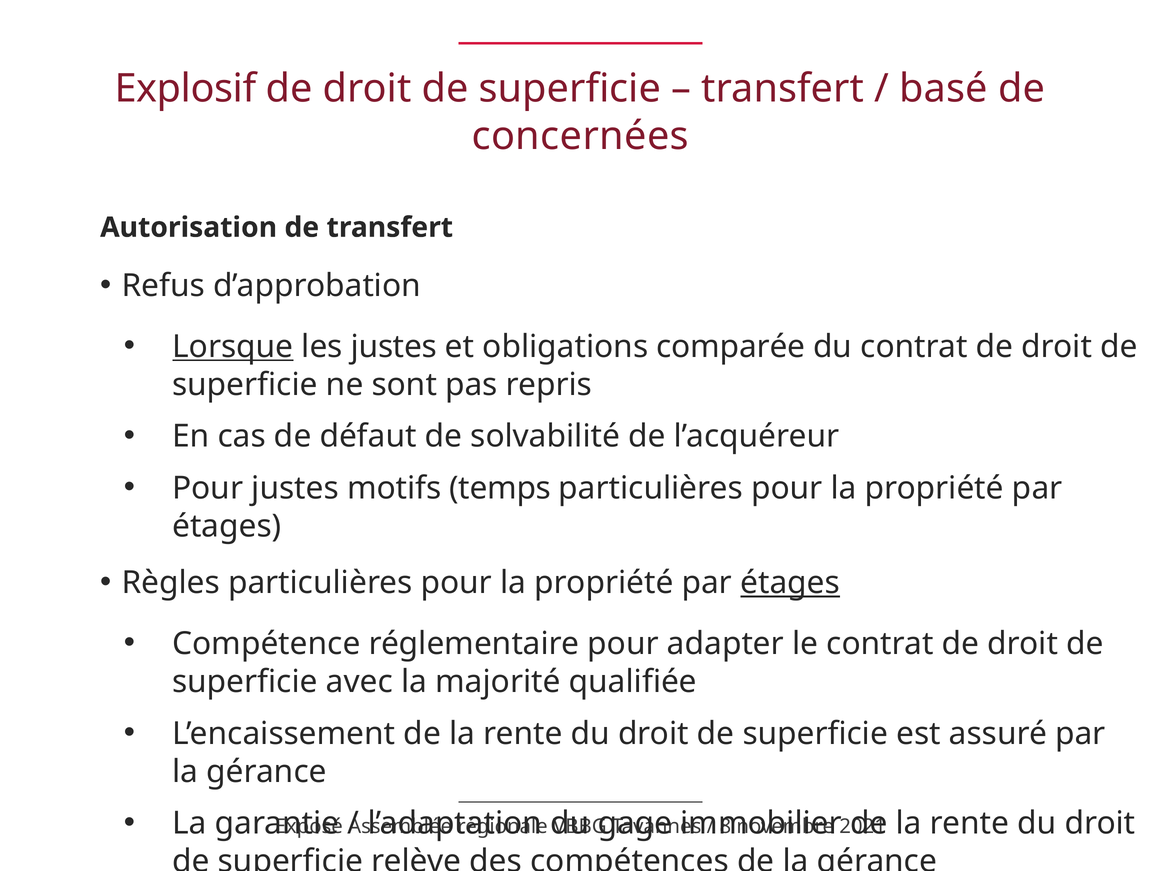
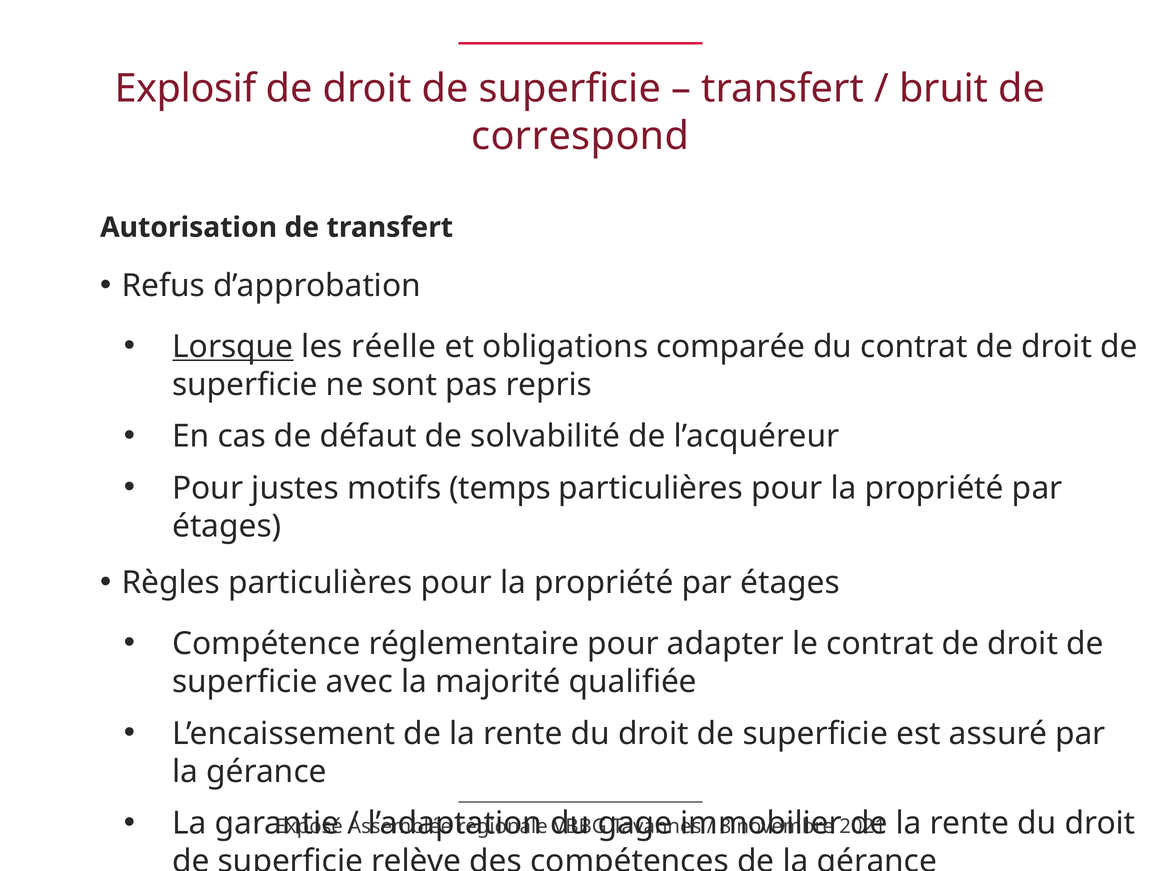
basé: basé -> bruit (944, 89)
concernées: concernées -> correspond (580, 136)
les justes: justes -> réelle (394, 347)
étages underline: present -> none (790, 583)
